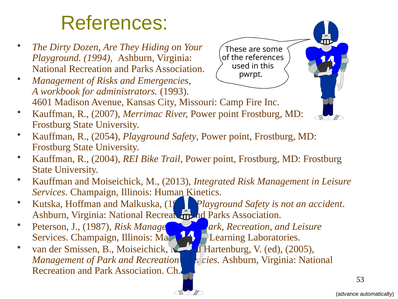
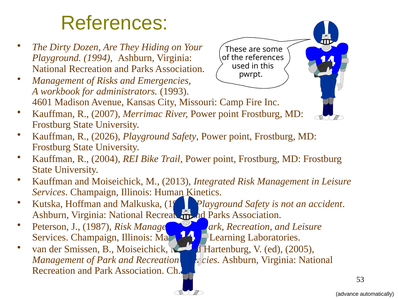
2054: 2054 -> 2026 (106, 136)
